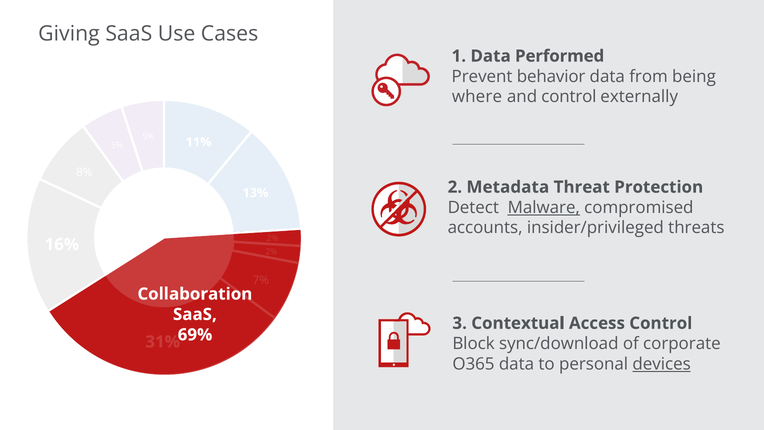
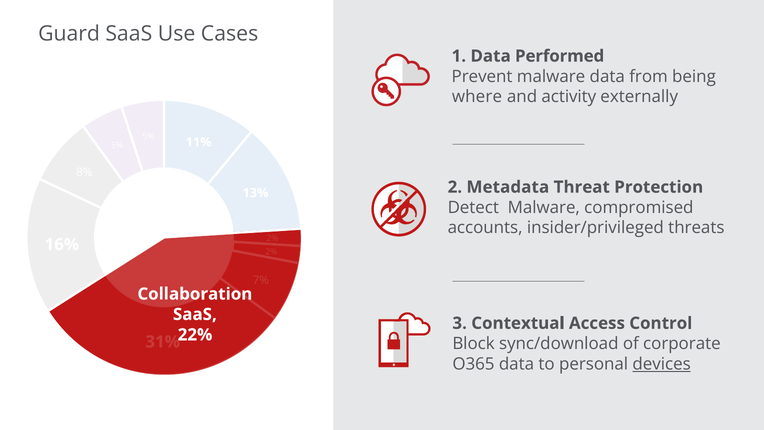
Giving: Giving -> Guard (69, 34)
Prevent behavior: behavior -> malware (551, 76)
and control: control -> activity (569, 97)
Malware underline: present -> none (544, 207)
69%: 69% -> 22% (195, 335)
